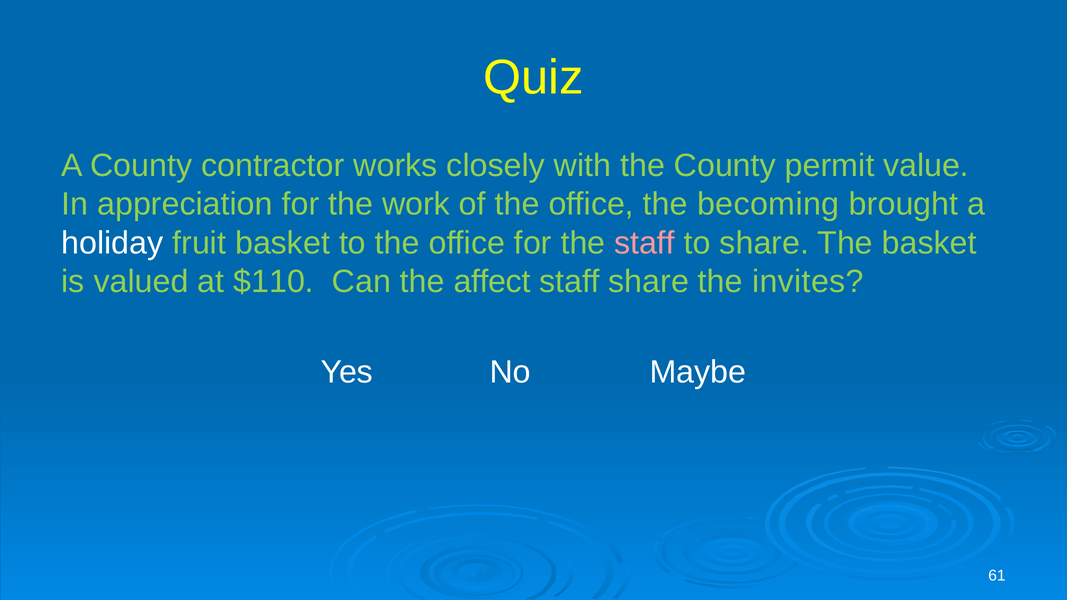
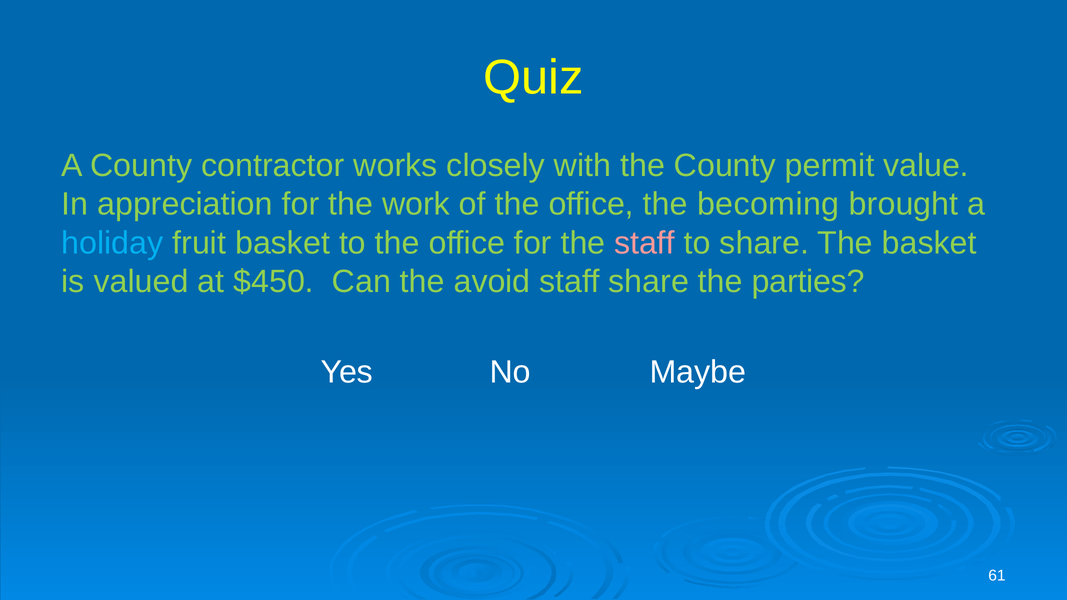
holiday colour: white -> light blue (112, 243)
$110: $110 -> $450 (274, 282)
affect: affect -> avoid (492, 282)
invites: invites -> parties (808, 282)
